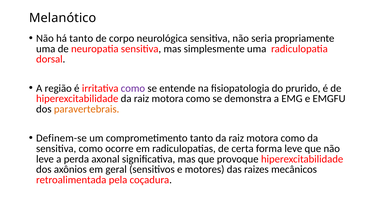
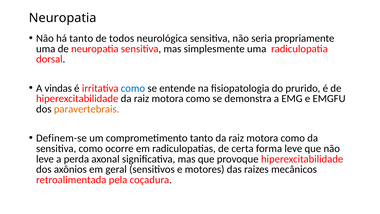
Melanótico: Melanótico -> Neuropatia (63, 18)
corpo: corpo -> todos (122, 38)
região: região -> vindas (58, 88)
como colour: purple -> blue (133, 88)
